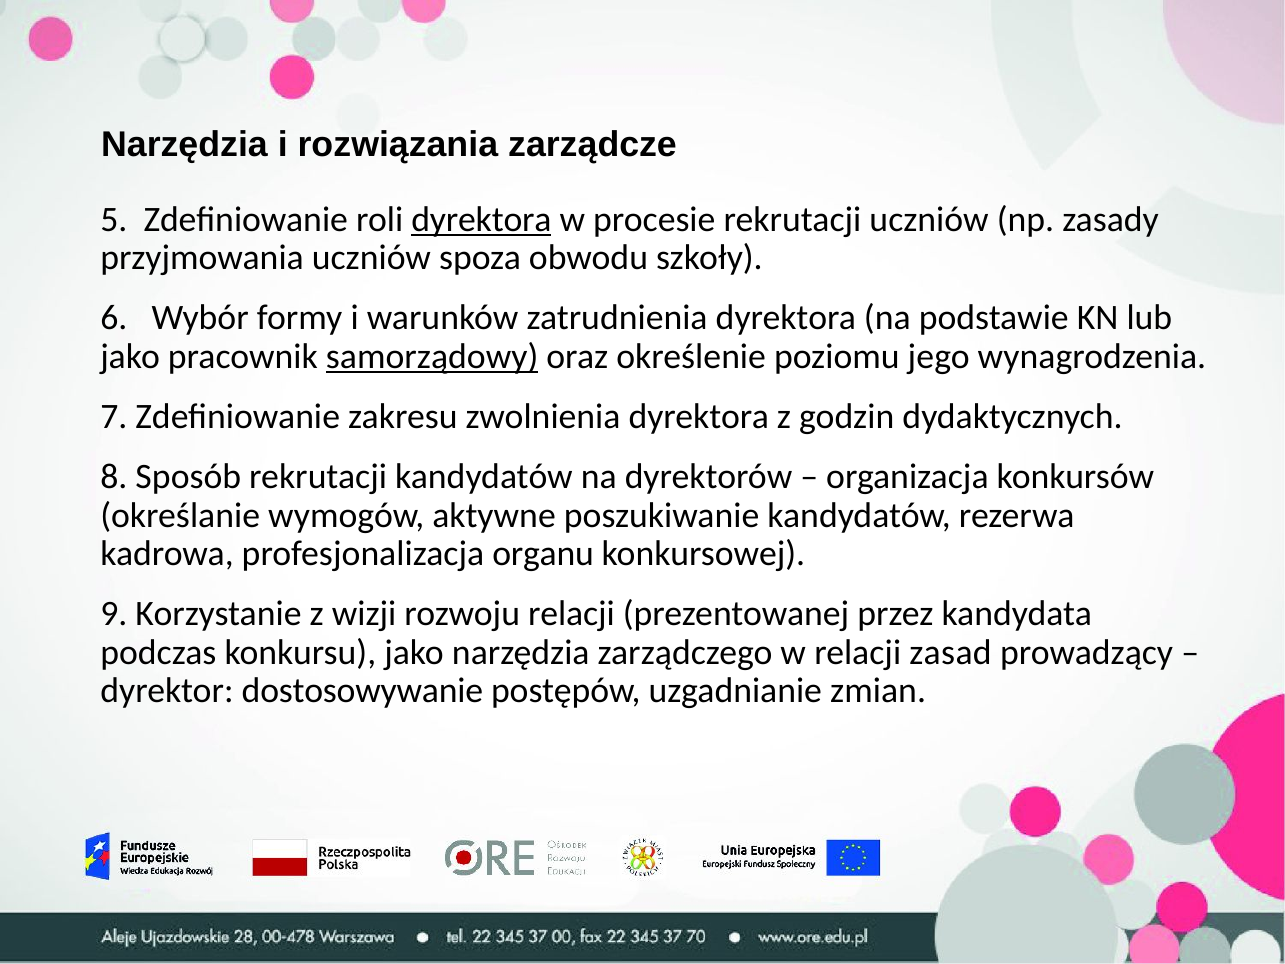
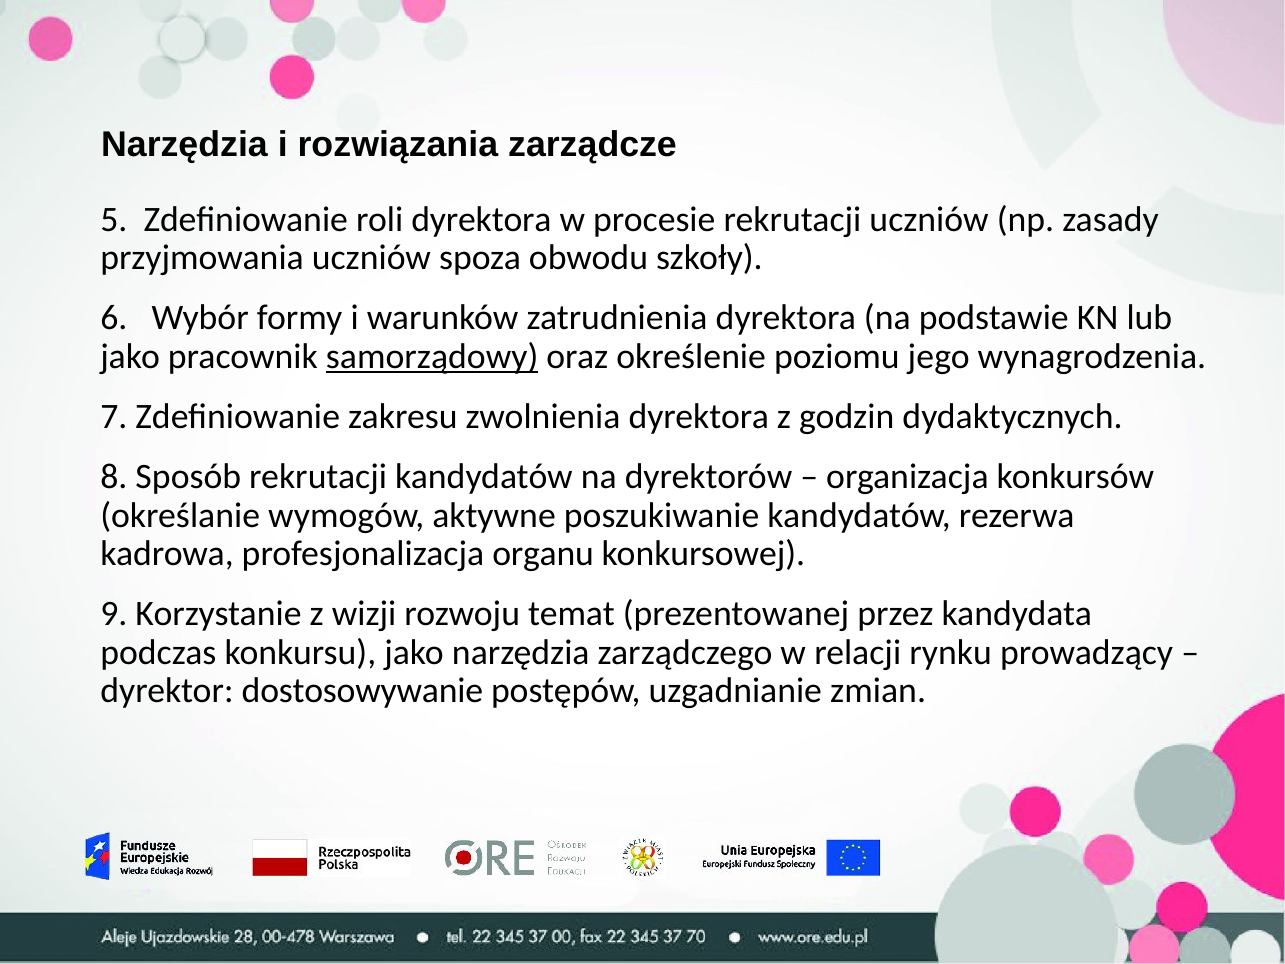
dyrektora underline: present -> none (481, 219)
rozwoju relacji: relacji -> temat (571, 614)
zasad: zasad -> rynku (951, 652)
